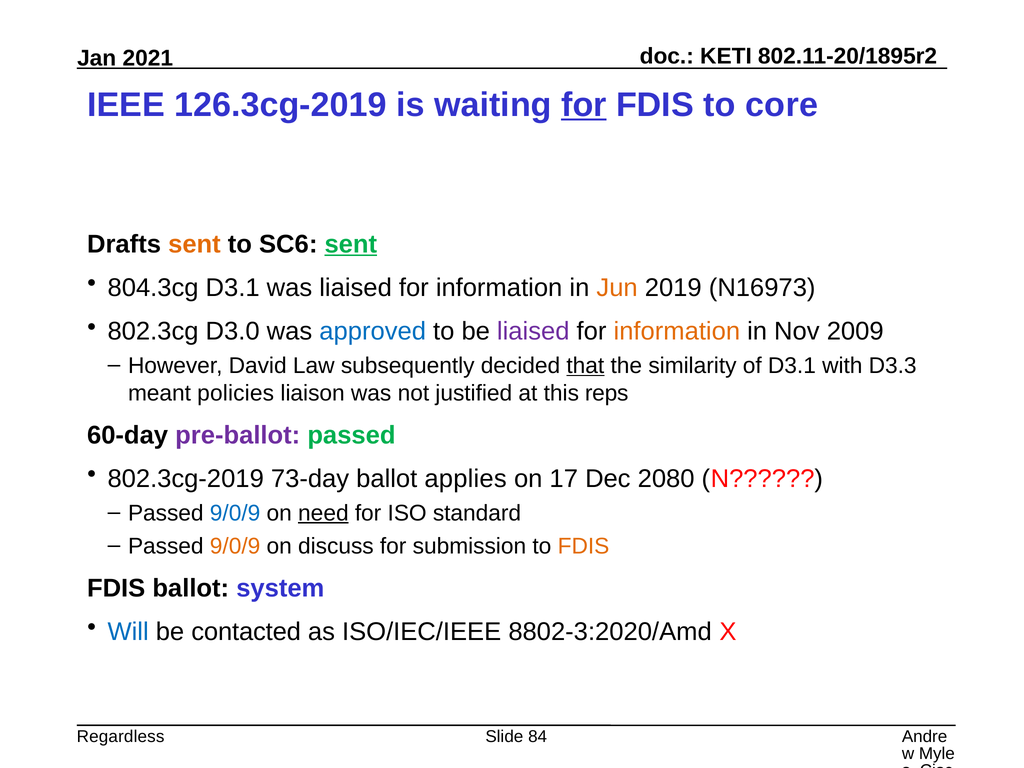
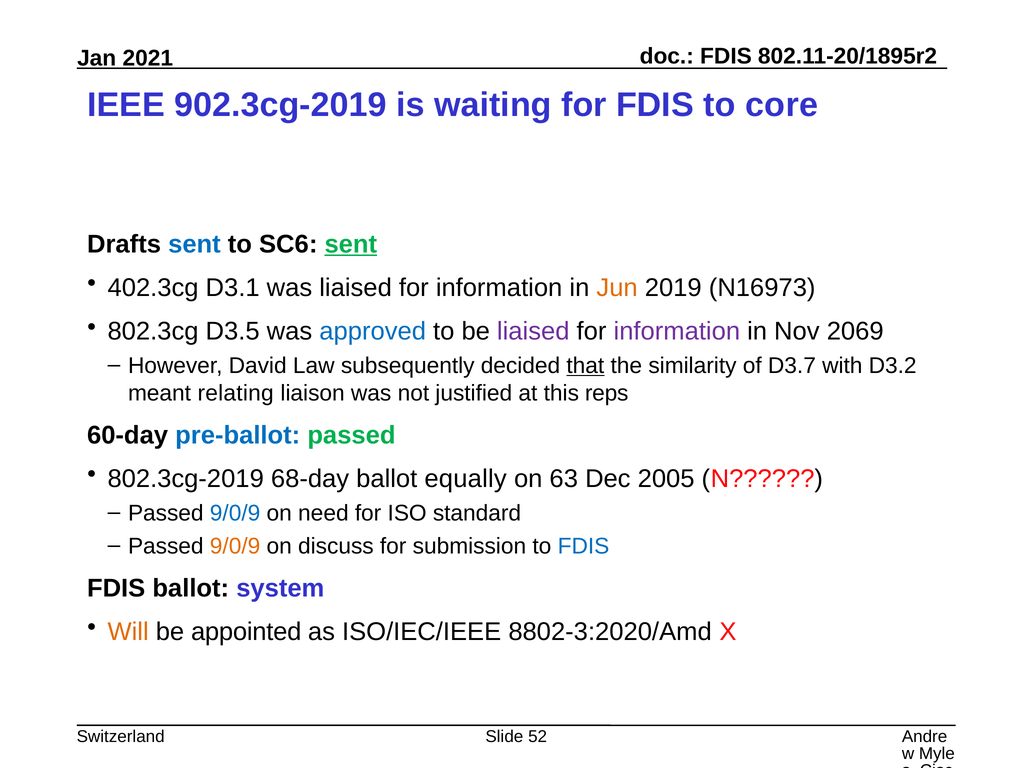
KETI: KETI -> FDIS (726, 56)
126.3cg-2019: 126.3cg-2019 -> 902.3cg-2019 (281, 105)
for underline: present -> none (584, 105)
sent colour: orange -> blue (194, 244)
804.3cg: 804.3cg -> 402.3cg (153, 288)
D3.0: D3.0 -> D3.5 (233, 331)
information colour: orange -> purple (677, 331)
2009: 2009 -> 2069 (855, 331)
of D3.1: D3.1 -> D3.7 (792, 366)
D3.3: D3.3 -> D3.2 (893, 366)
policies: policies -> relating (236, 393)
pre-ballot colour: purple -> blue (238, 435)
73-day: 73-day -> 68-day (310, 479)
applies: applies -> equally (466, 479)
17: 17 -> 63 (564, 479)
2080: 2080 -> 2005 (666, 479)
need underline: present -> none (323, 513)
FDIS colour: orange -> blue (583, 546)
Will colour: blue -> orange (128, 632)
contacted: contacted -> appointed (246, 632)
Regardless: Regardless -> Switzerland (121, 737)
84: 84 -> 52 (538, 737)
